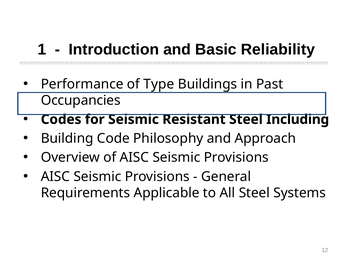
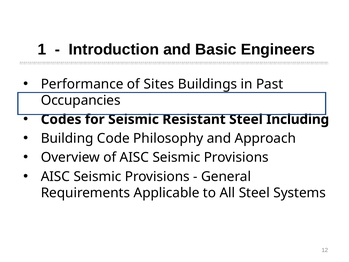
Reliability: Reliability -> Engineers (278, 49)
Type: Type -> Sites (159, 84)
